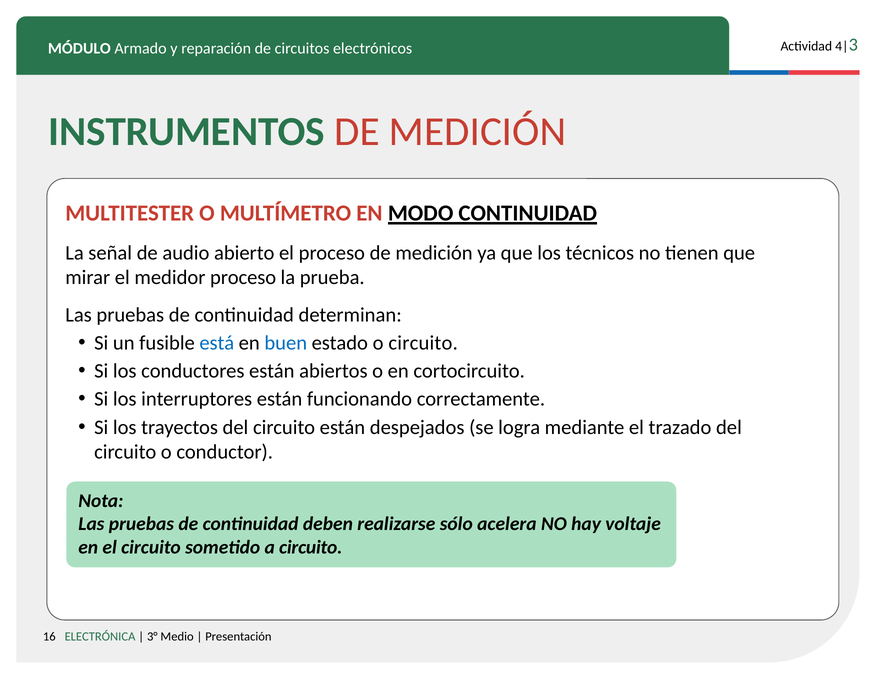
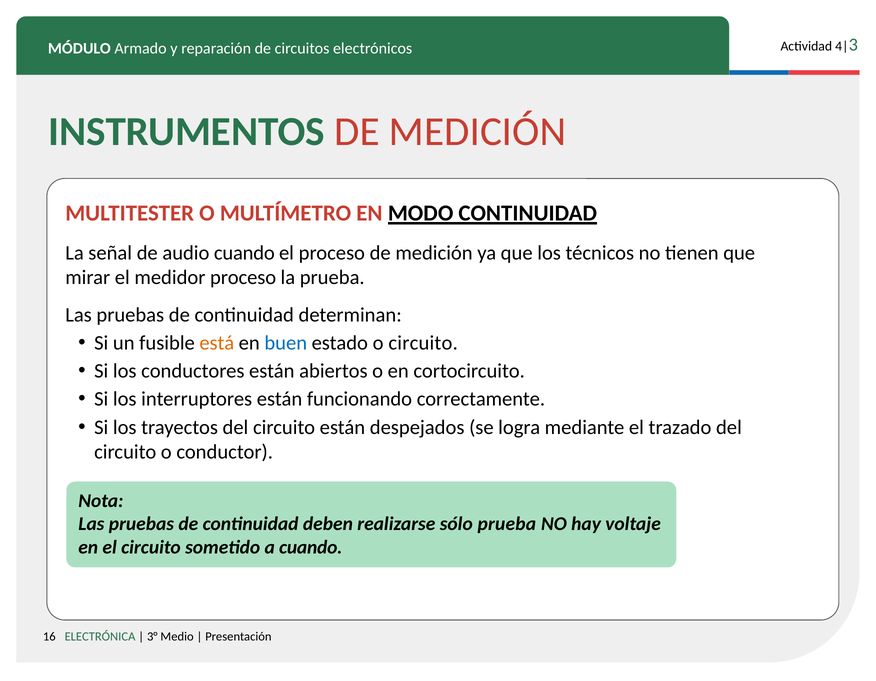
audio abierto: abierto -> cuando (244, 253)
está colour: blue -> orange (217, 343)
sólo acelera: acelera -> prueba (507, 524)
a circuito: circuito -> cuando (311, 548)
